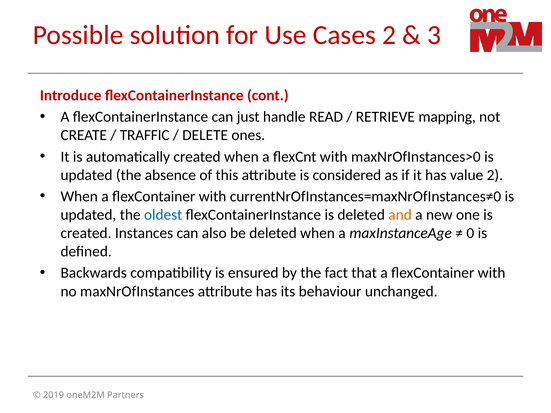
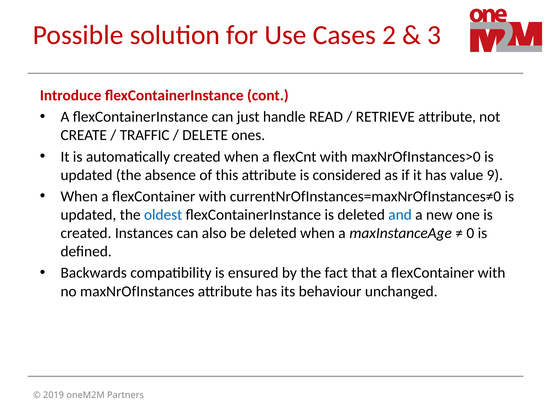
RETRIEVE mapping: mapping -> attribute (447, 117)
value 2: 2 -> 9 (495, 175)
and colour: orange -> blue (400, 215)
